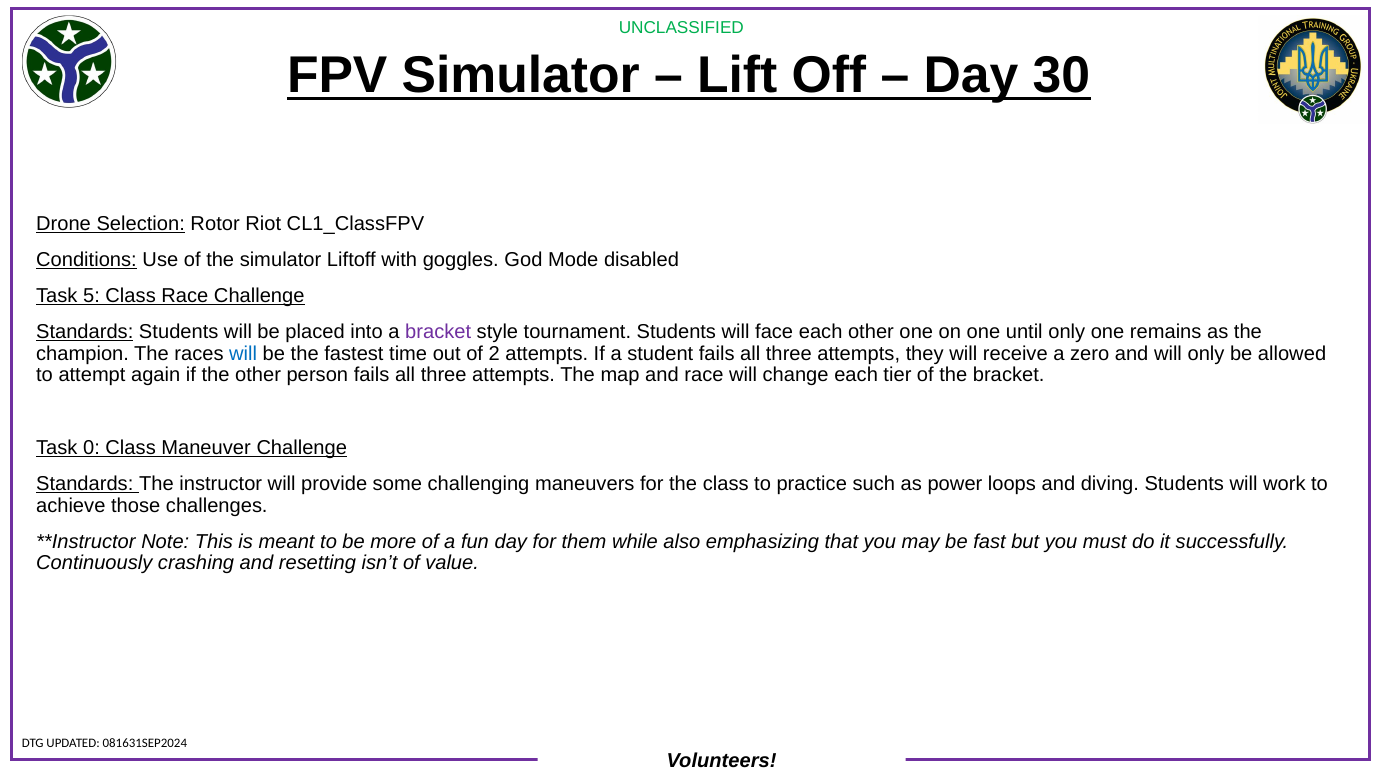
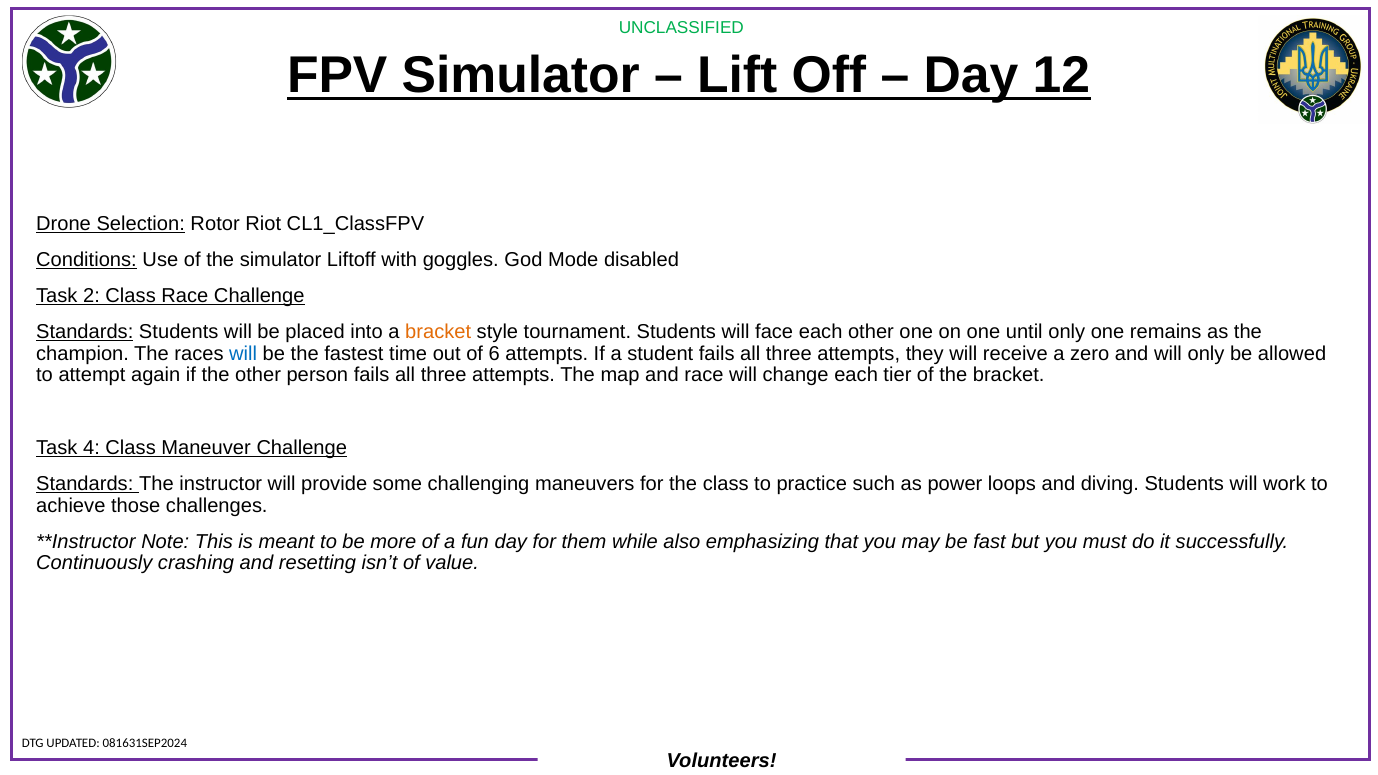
30: 30 -> 12 (1061, 76)
5: 5 -> 2 (92, 296)
bracket colour: purple -> orange (438, 332)
2: 2 -> 6 (494, 354)
0: 0 -> 4 (92, 448)
